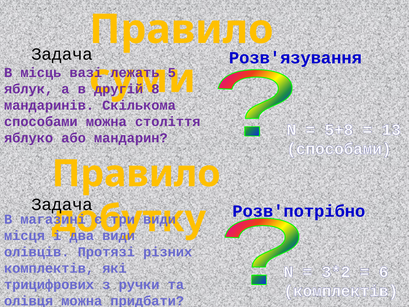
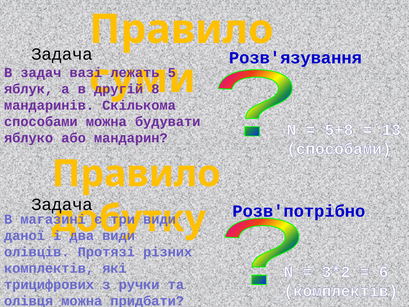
місць: місць -> задач (41, 72)
століття: століття -> будувати (168, 122)
місця: місця -> даної (24, 235)
